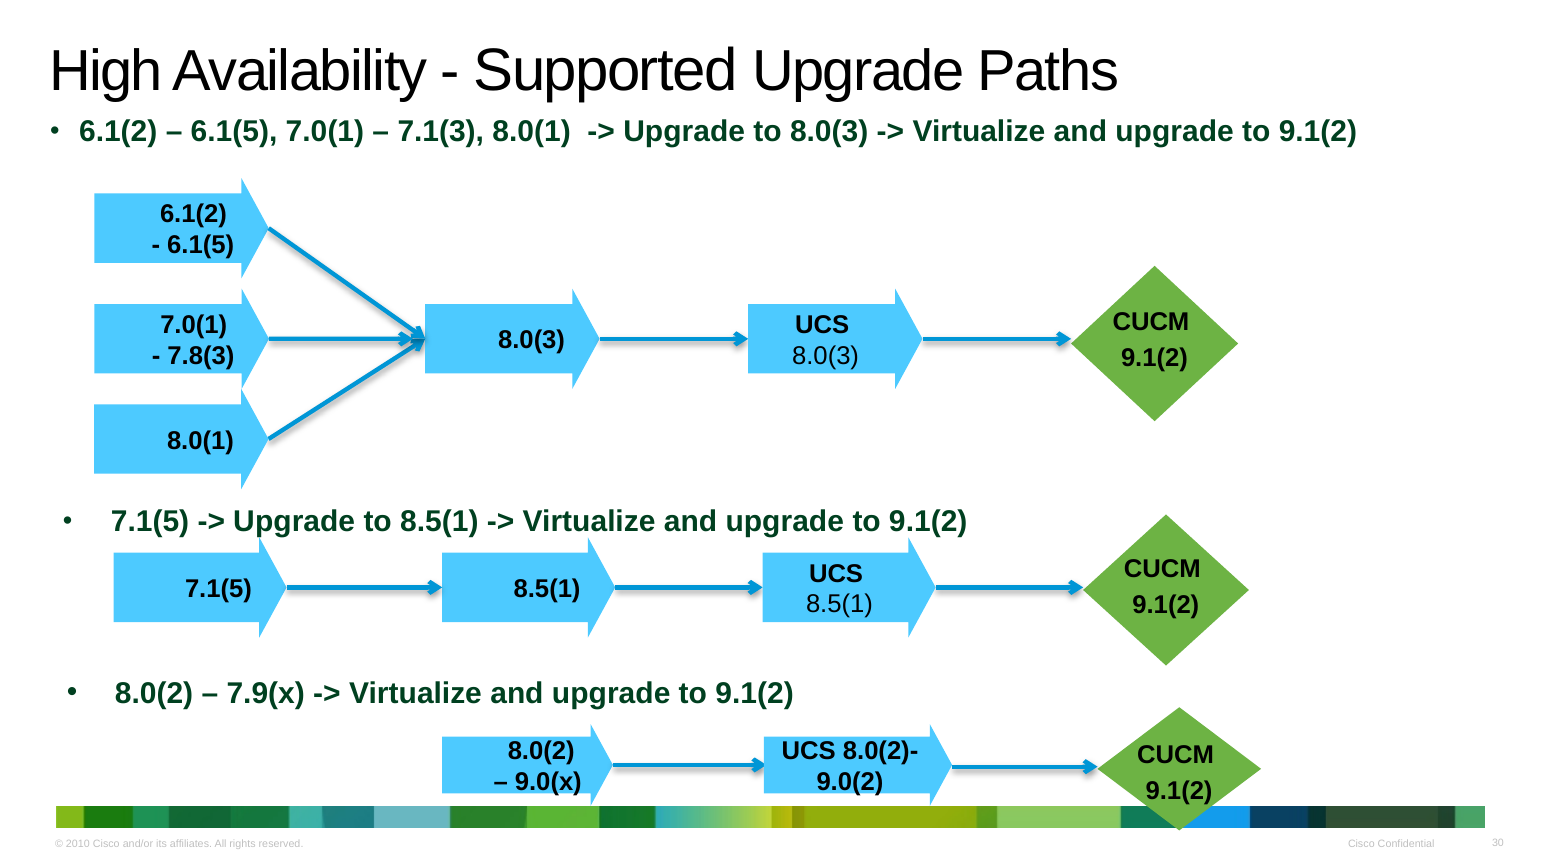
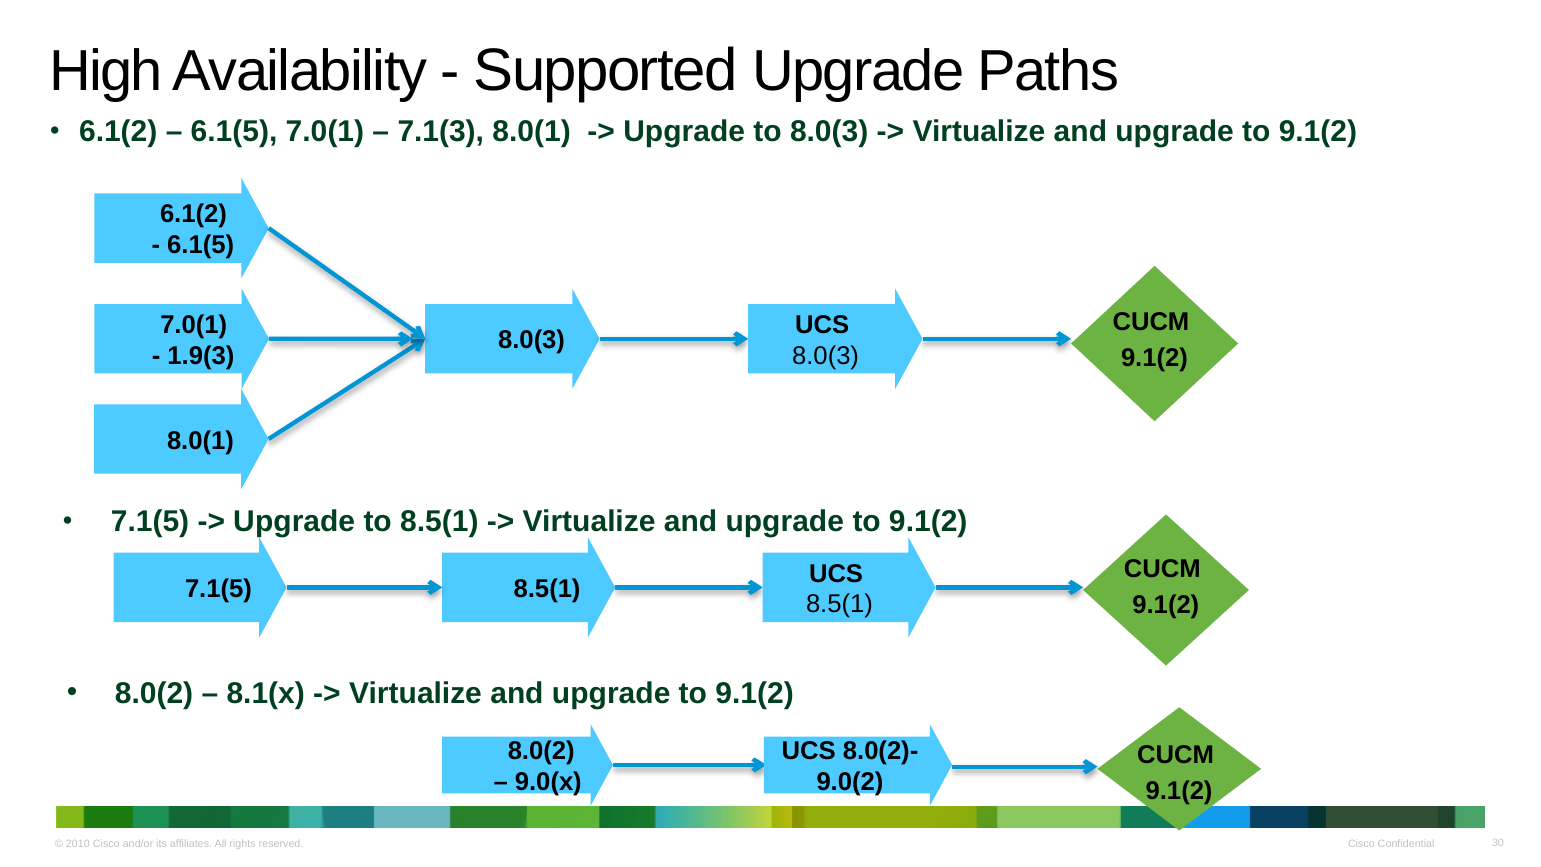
7.8(3: 7.8(3 -> 1.9(3 (201, 356)
7.9(x: 7.9(x -> 8.1(x (266, 693)
